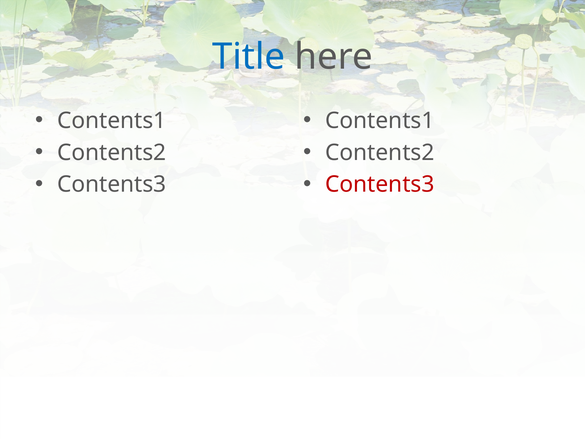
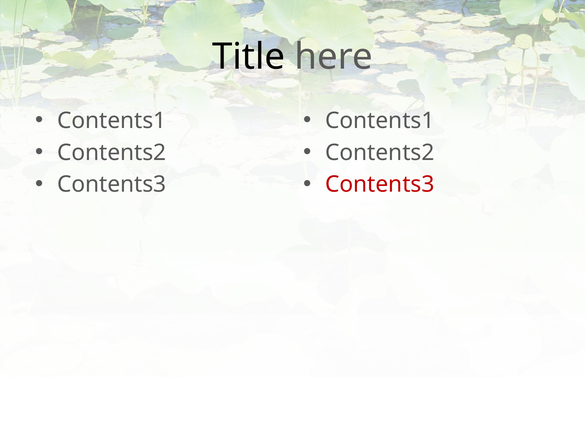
Title colour: blue -> black (249, 57)
